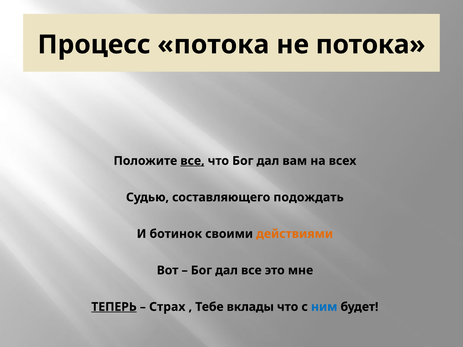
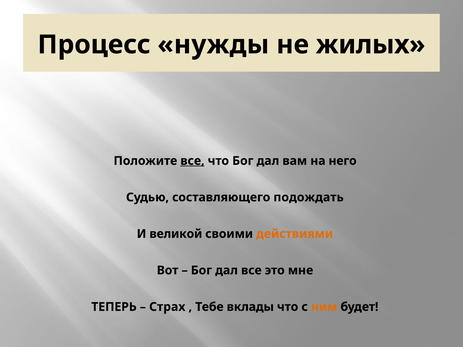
Процесс потока: потока -> нужды (213, 45)
не потока: потока -> жилых (371, 45)
всех: всех -> него (343, 161)
ботинок: ботинок -> великой (176, 234)
ТЕПЕРЬ underline: present -> none (114, 307)
ним colour: blue -> orange (324, 307)
